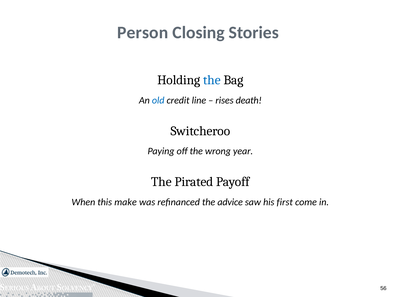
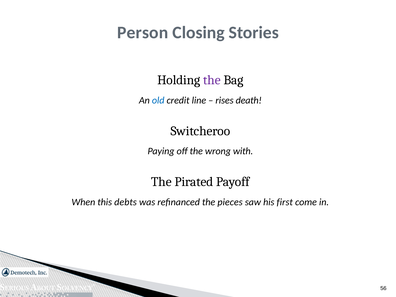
the colour: blue -> purple (212, 80)
year: year -> with (243, 151)
make: make -> debts (126, 202)
advice: advice -> pieces (230, 202)
